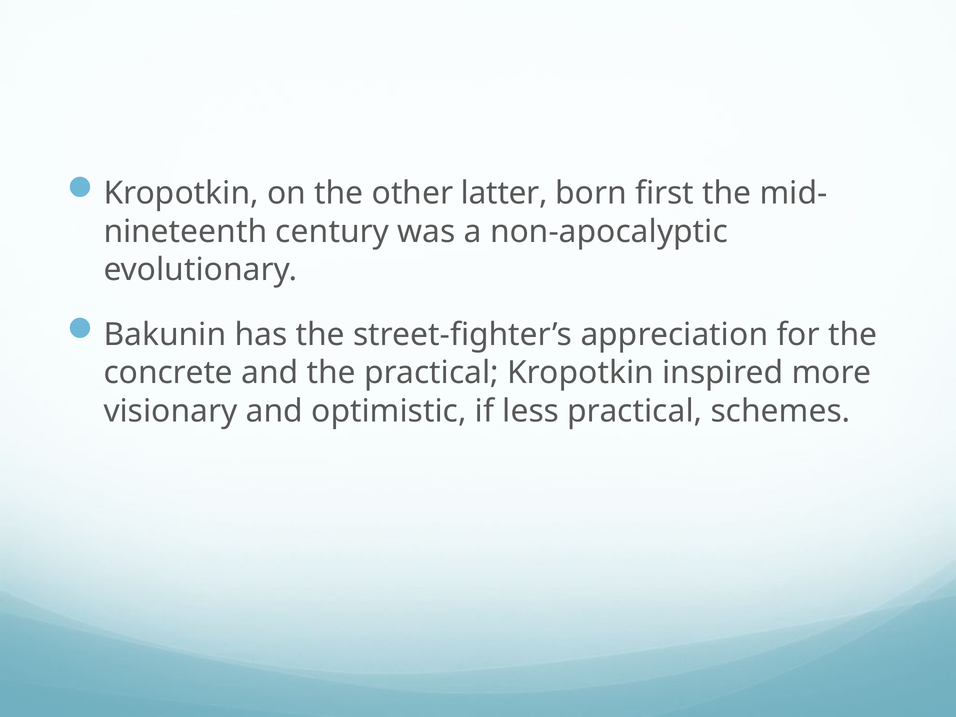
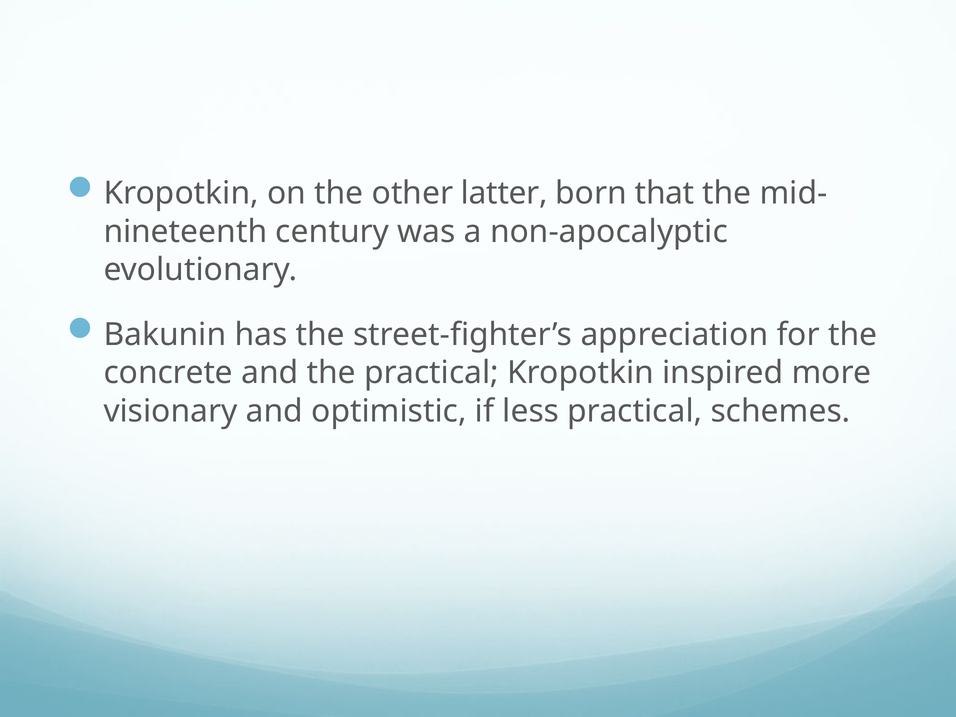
first: first -> that (665, 193)
